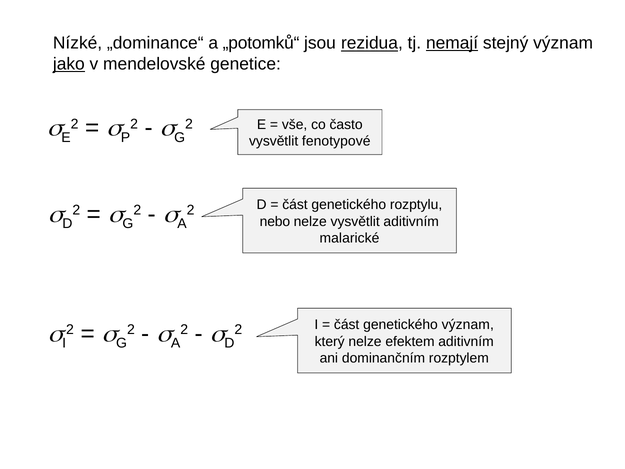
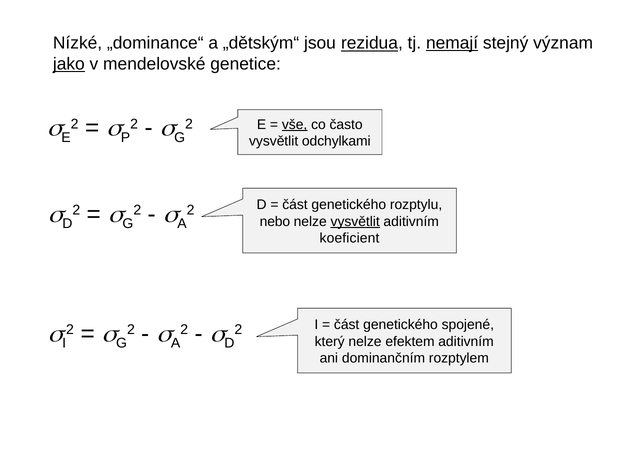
„potomků“: „potomků“ -> „dětským“ (261, 43)
vše underline: none -> present (295, 125)
fenotypové: fenotypové -> odchylkami (336, 141)
vysvětlit underline: none -> present (355, 221)
malarické: malarické -> koeficient (349, 238)
genetického význam: význam -> spojené (468, 325)
